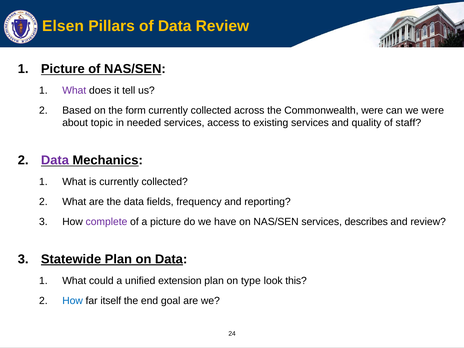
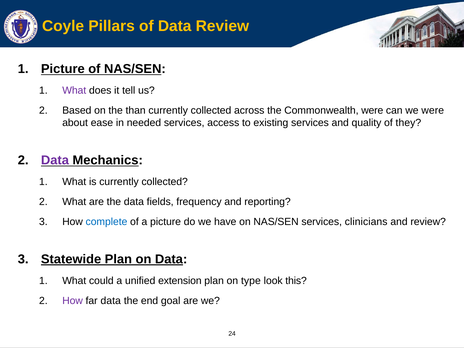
Elsen: Elsen -> Coyle (63, 26)
form: form -> than (136, 111)
topic: topic -> ease (102, 123)
staff: staff -> they (408, 123)
complete colour: purple -> blue (106, 222)
describes: describes -> clinicians (366, 222)
How colour: blue -> purple (73, 301)
far itself: itself -> data (111, 301)
